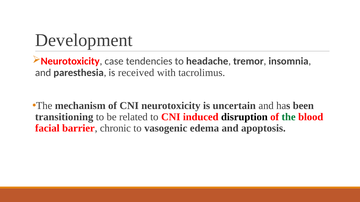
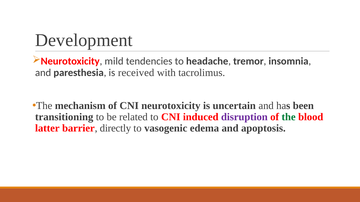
case: case -> mild (114, 61)
disruption colour: black -> purple (244, 117)
facial: facial -> latter (47, 129)
chronic: chronic -> directly (115, 129)
